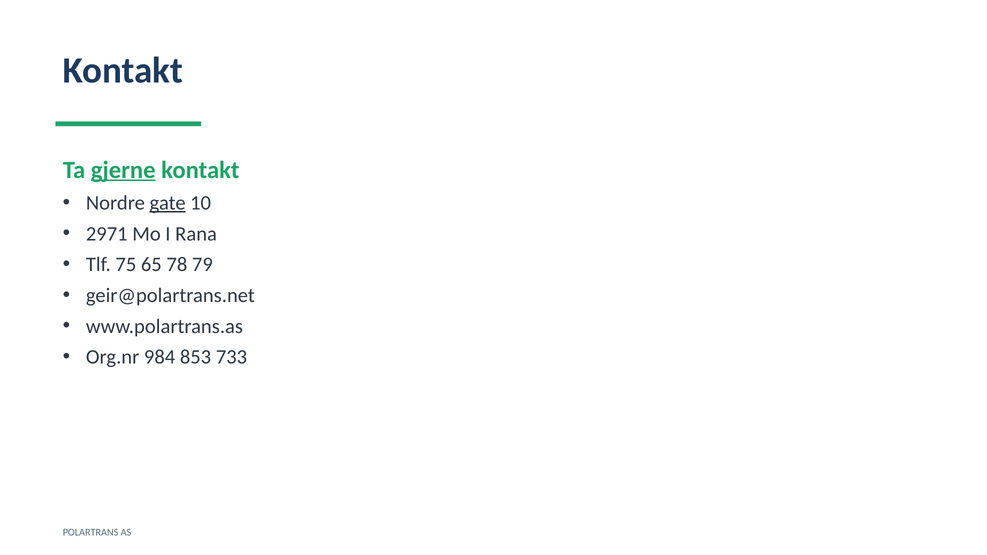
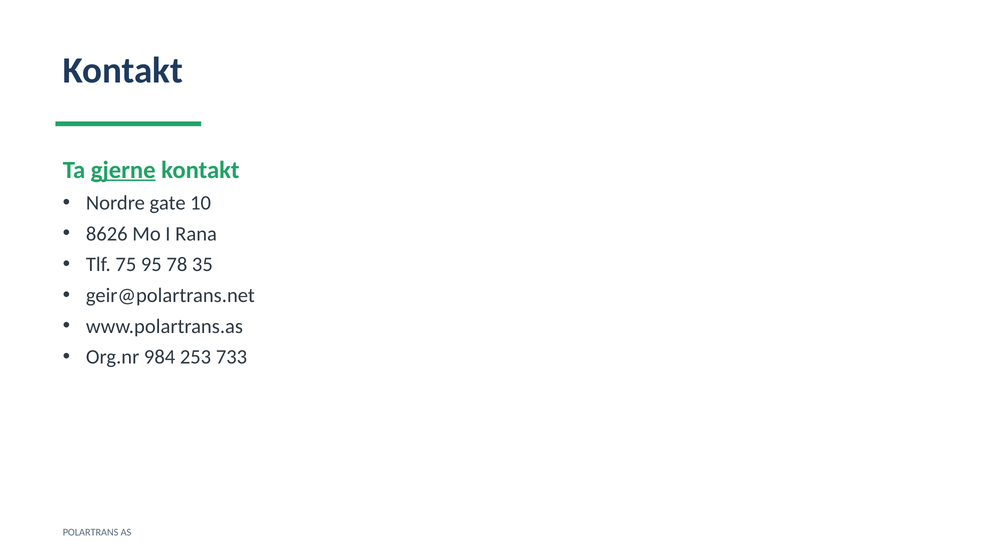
gate underline: present -> none (168, 203)
2971: 2971 -> 8626 (107, 234)
65: 65 -> 95 (151, 265)
79: 79 -> 35 (202, 265)
853: 853 -> 253 (196, 357)
